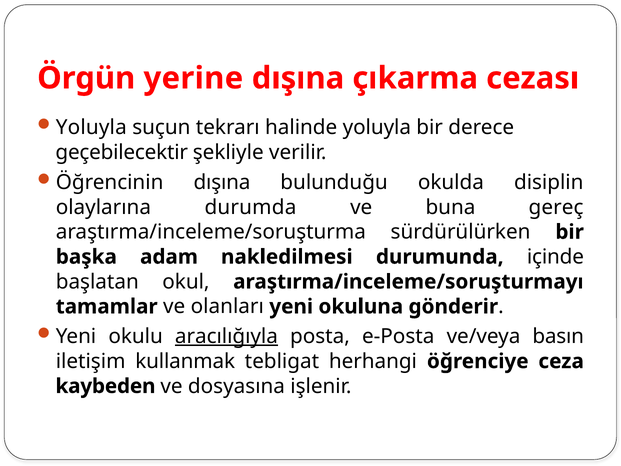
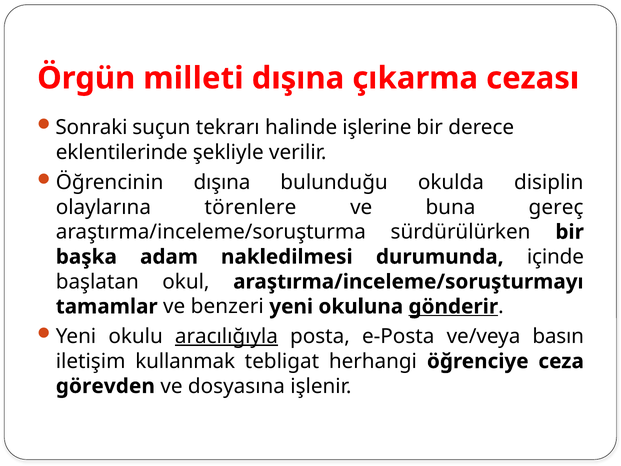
yerine: yerine -> milleti (193, 78)
Yoluyla: Yoluyla -> Sonraki (91, 128)
halinde yoluyla: yoluyla -> işlerine (377, 128)
geçebilecektir: geçebilecektir -> eklentilerinde (122, 152)
durumda: durumda -> törenlere (250, 207)
olanları: olanları -> benzeri (227, 306)
gönderir underline: none -> present (453, 306)
kaybeden: kaybeden -> görevden (105, 386)
